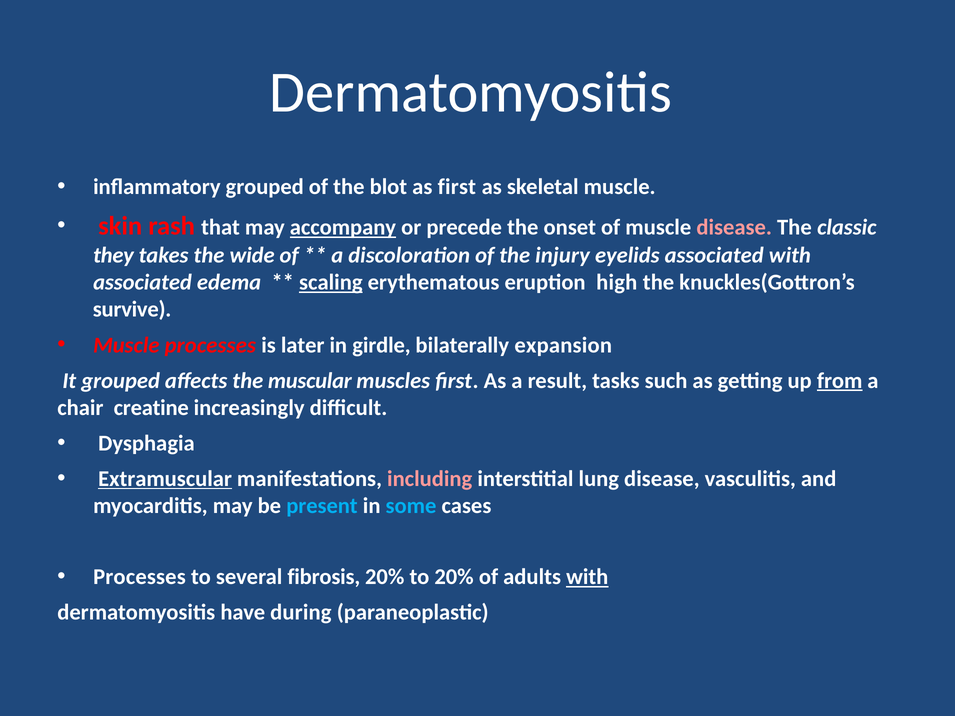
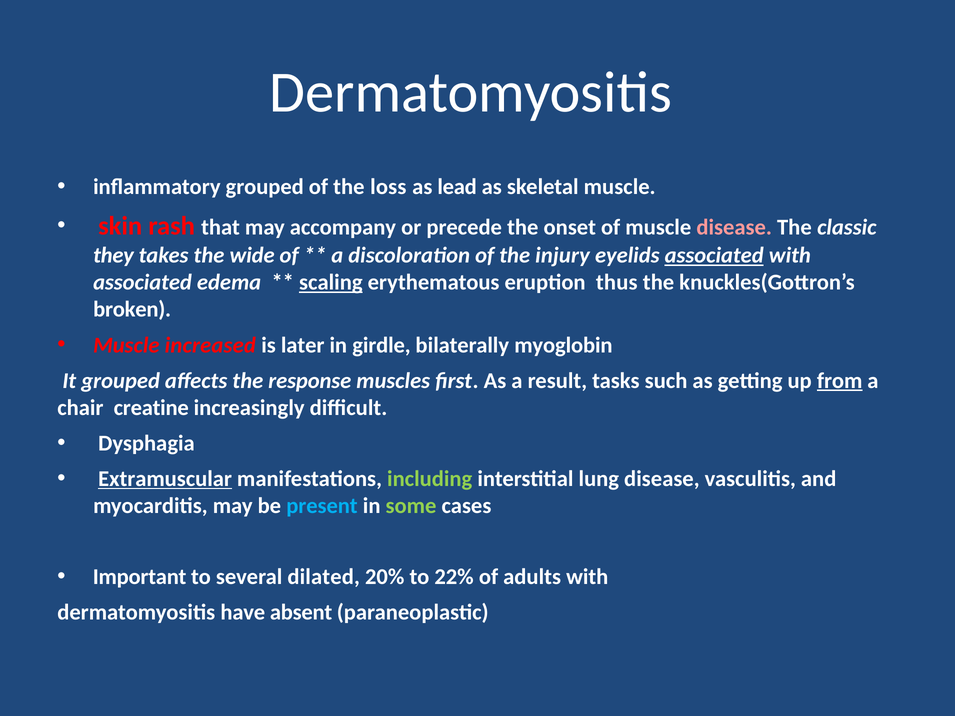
blot: blot -> loss (388, 187)
as first: first -> lead (457, 187)
accompany underline: present -> none (343, 228)
associated underline: none -> present (714, 255)
high: high -> thus (617, 283)
survive: survive -> broken (132, 310)
Muscle processes: processes -> increased (210, 345)
expansion: expansion -> myoglobin (563, 345)
muscular: muscular -> response (310, 381)
including colour: pink -> light green (430, 479)
some colour: light blue -> light green (411, 506)
Processes: Processes -> Important (140, 577)
fibrosis: fibrosis -> dilated (324, 577)
to 20%: 20% -> 22% (454, 577)
with underline: present -> none (587, 577)
during: during -> absent (301, 613)
